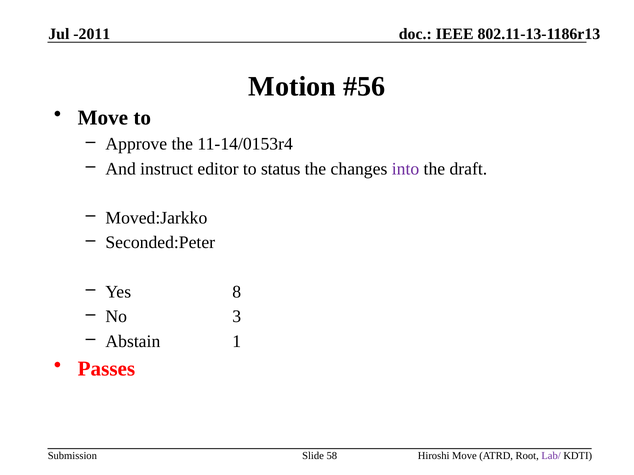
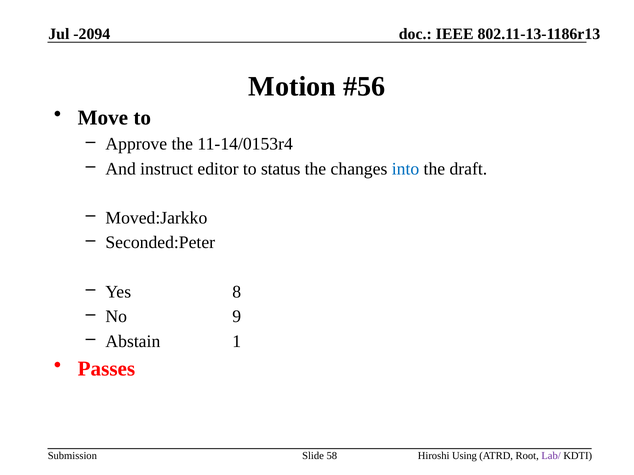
-2011: -2011 -> -2094 (92, 34)
into colour: purple -> blue (406, 169)
3: 3 -> 9 (237, 317)
Hiroshi Move: Move -> Using (464, 456)
